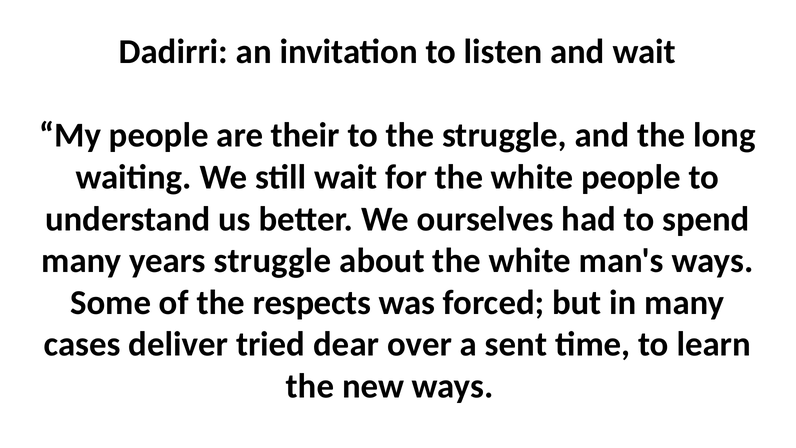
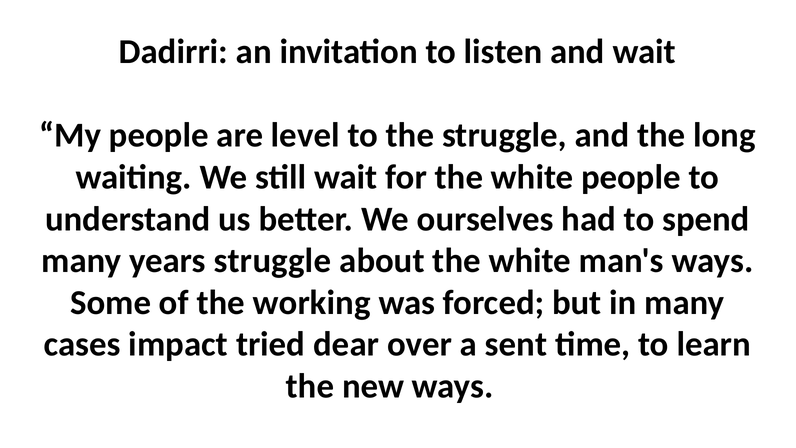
their: their -> level (305, 135)
respects: respects -> working (312, 302)
deliver: deliver -> impact (178, 344)
